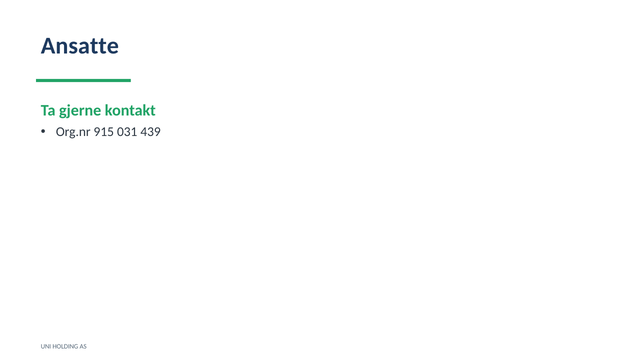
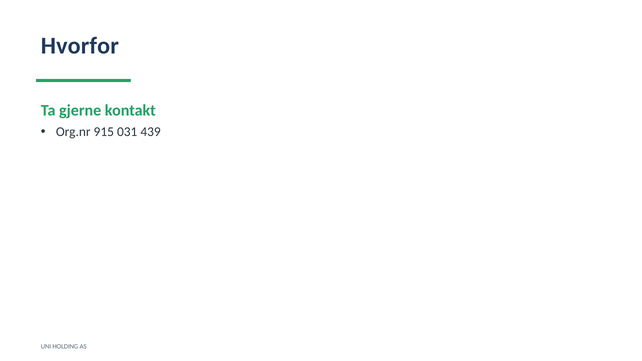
Ansatte: Ansatte -> Hvorfor (80, 46)
